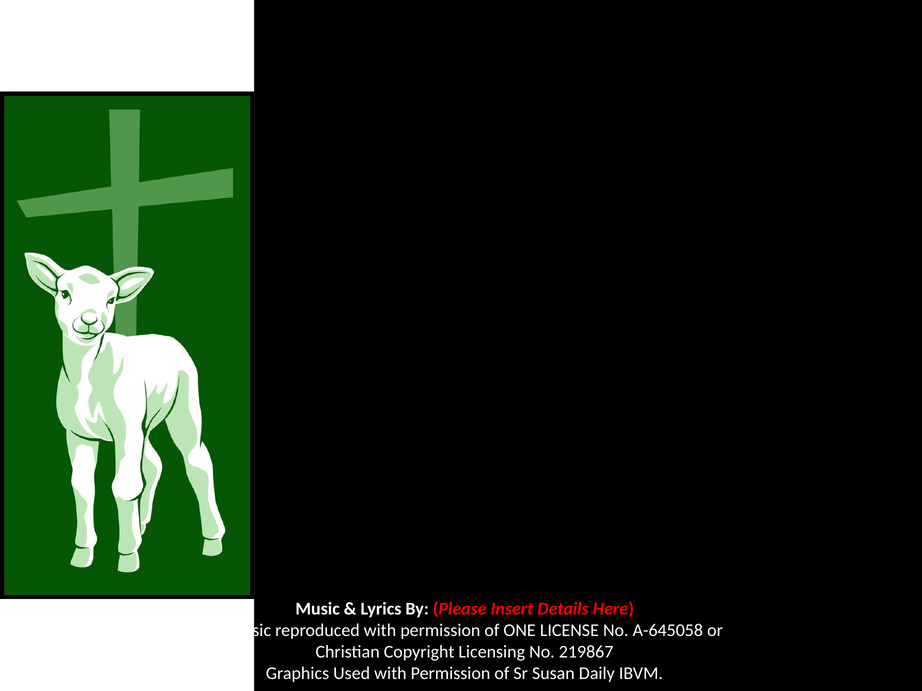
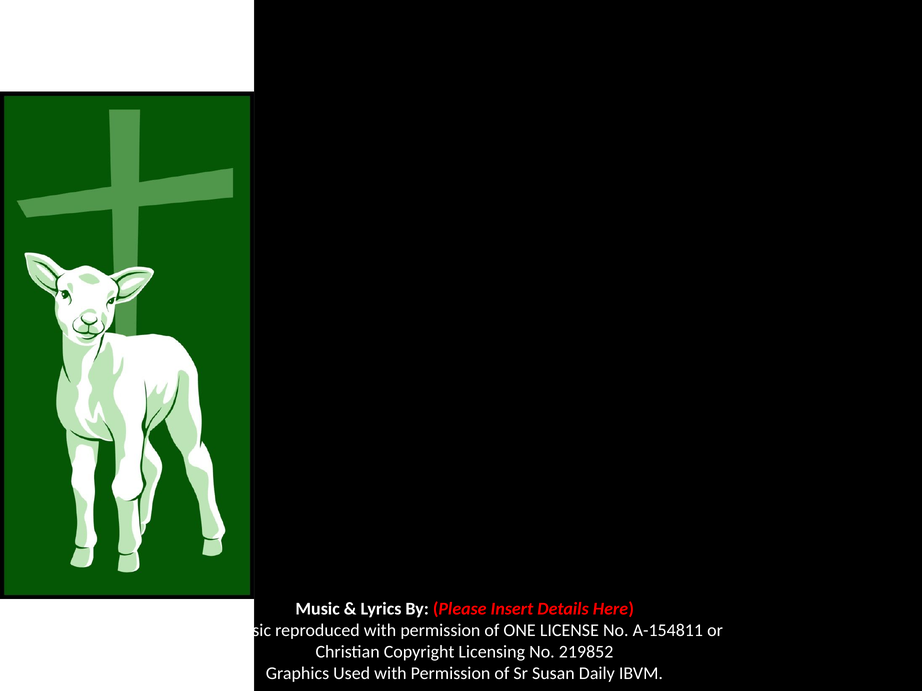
A-645058: A-645058 -> A-154811 (668, 631)
219867: 219867 -> 219852 (586, 652)
